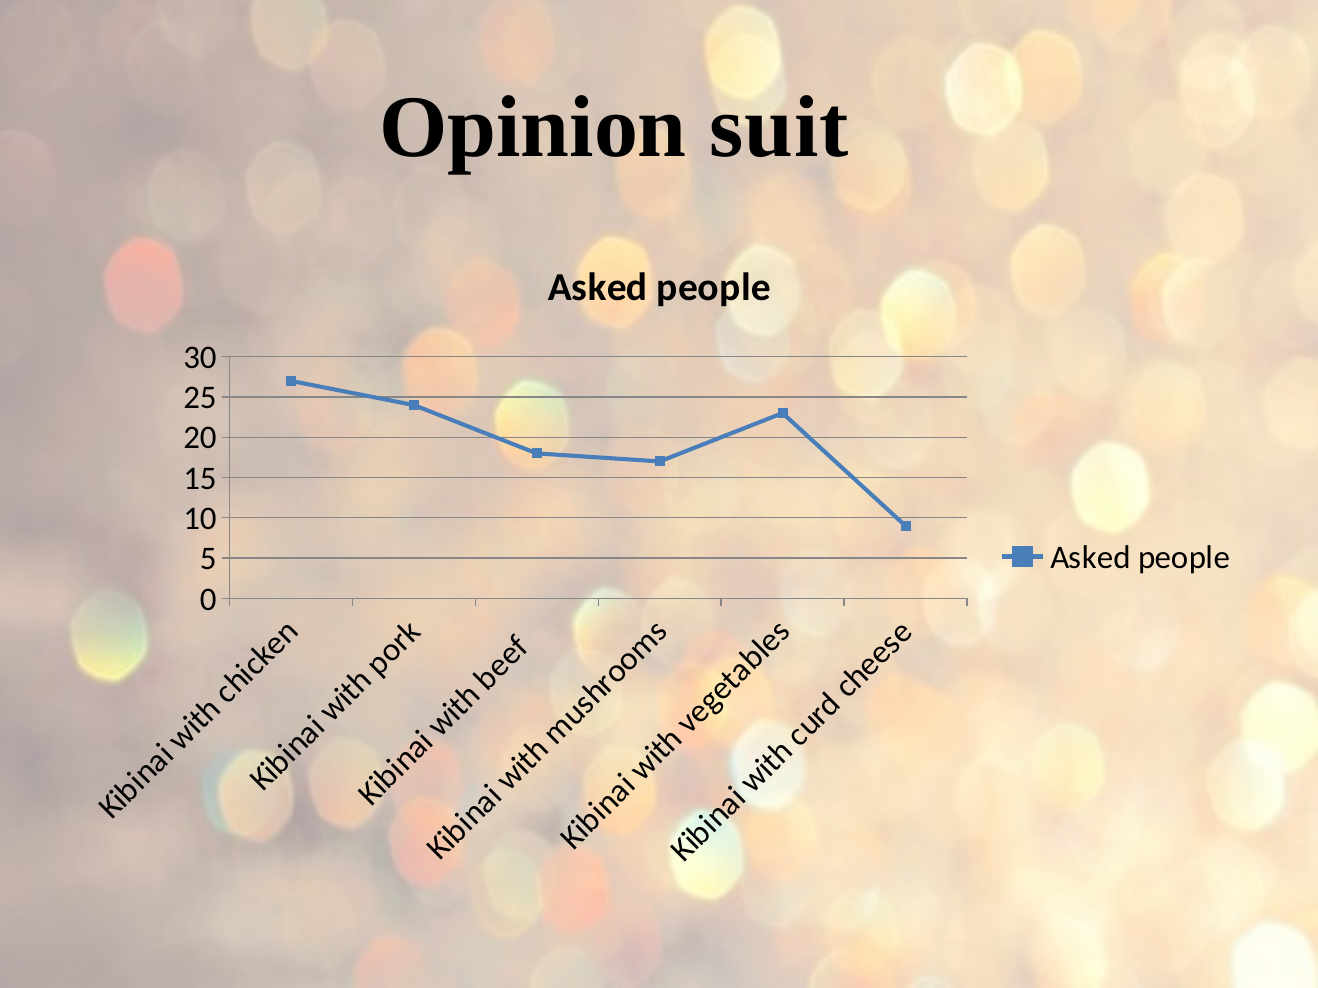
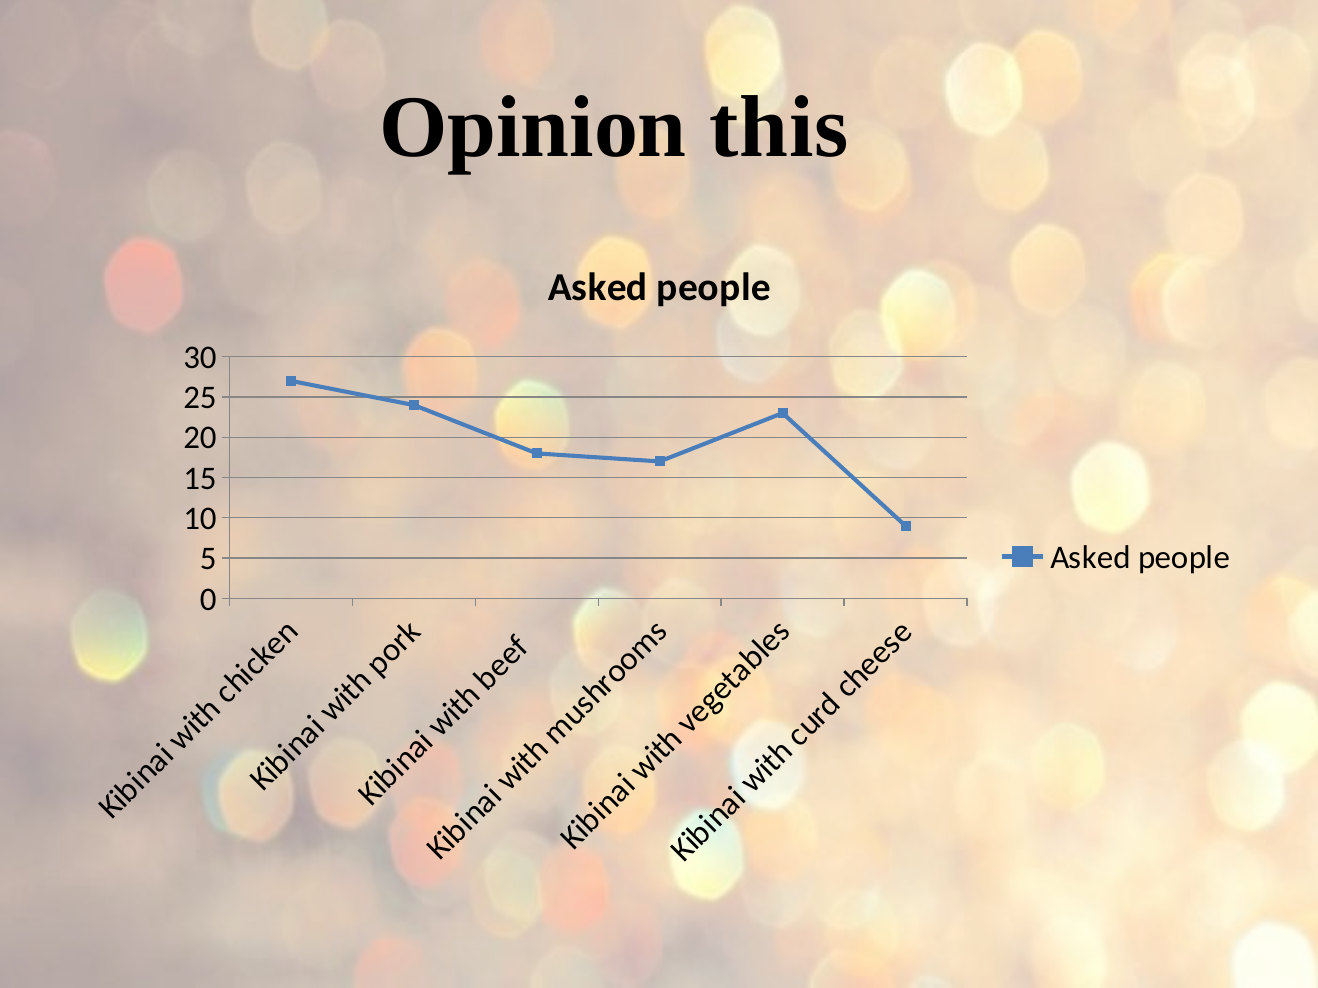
suit: suit -> this (779, 128)
